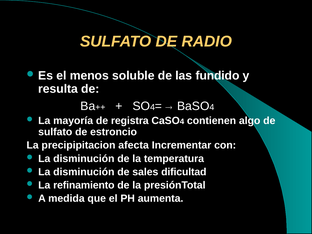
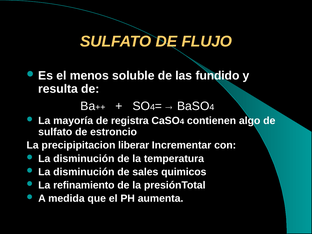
RADIO: RADIO -> FLUJO (207, 41)
afecta: afecta -> liberar (134, 145)
dificultad: dificultad -> quimicos (184, 172)
